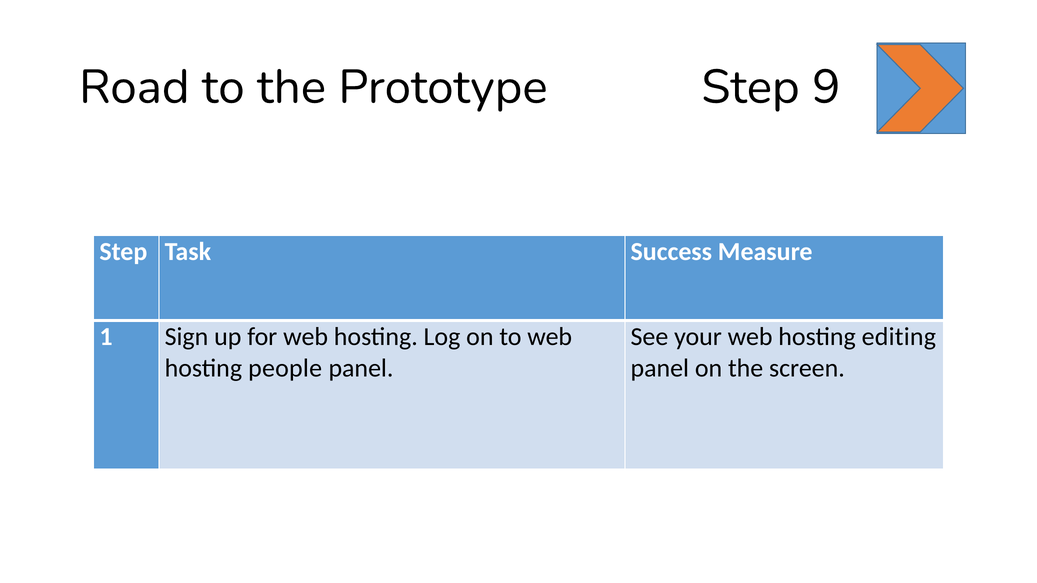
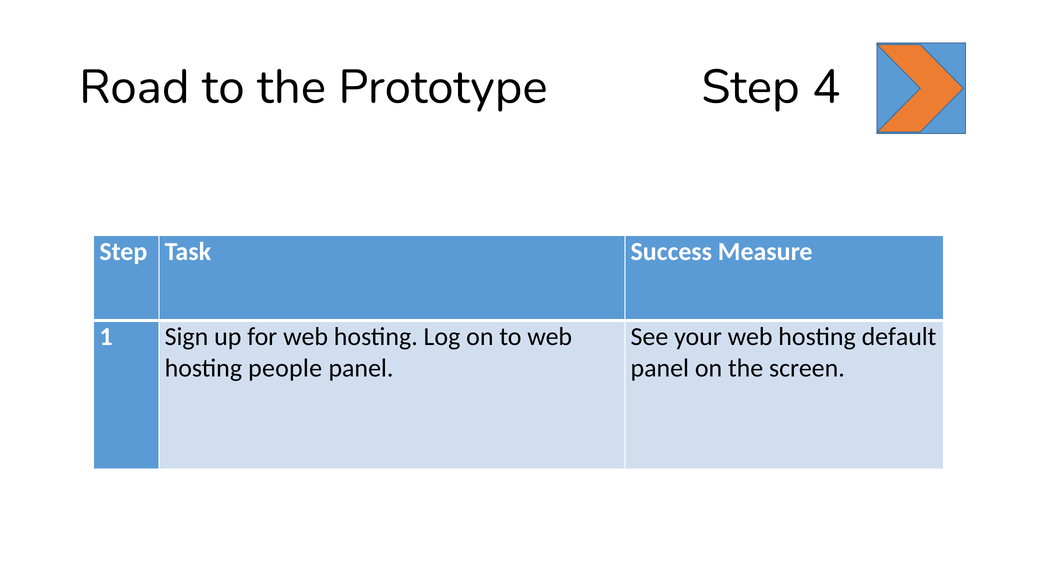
9: 9 -> 4 (826, 87)
editing: editing -> default (899, 337)
